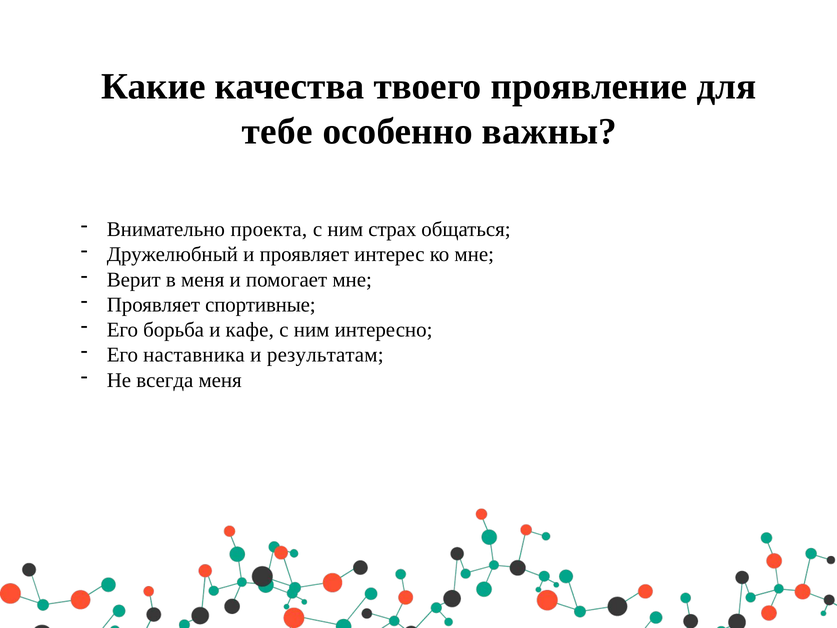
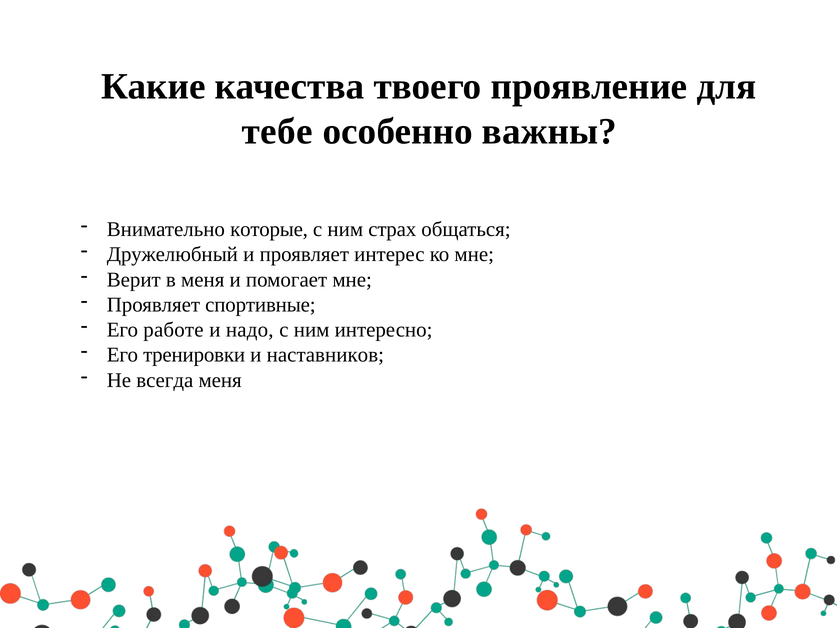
проекта: проекта -> которые (269, 229)
борьба: борьба -> работе (173, 330)
кафе: кафе -> надо (250, 330)
наставника: наставника -> тренировки (194, 355)
результатам: результатам -> наставников (325, 355)
